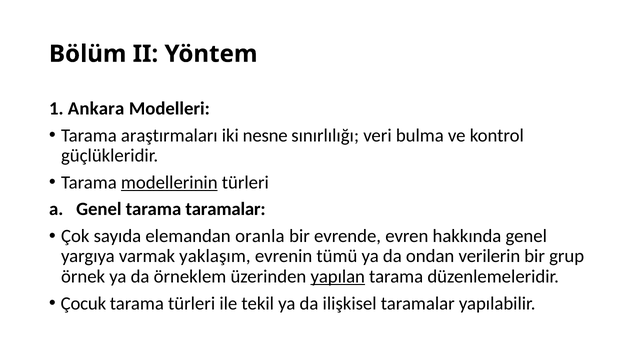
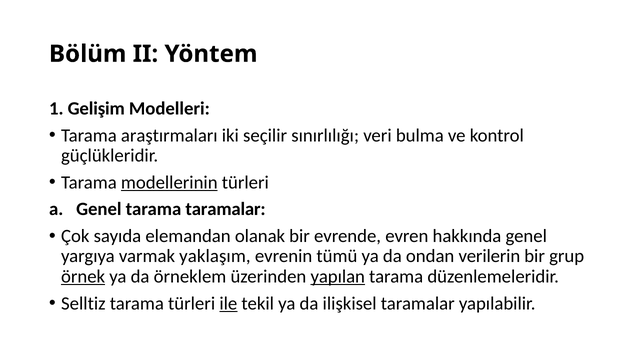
Ankara: Ankara -> Gelişim (96, 109)
nesne: nesne -> seçilir (265, 136)
oranla: oranla -> olanak (260, 237)
örnek underline: none -> present (83, 277)
Çocuk: Çocuk -> Selltiz (83, 304)
ile underline: none -> present (228, 304)
